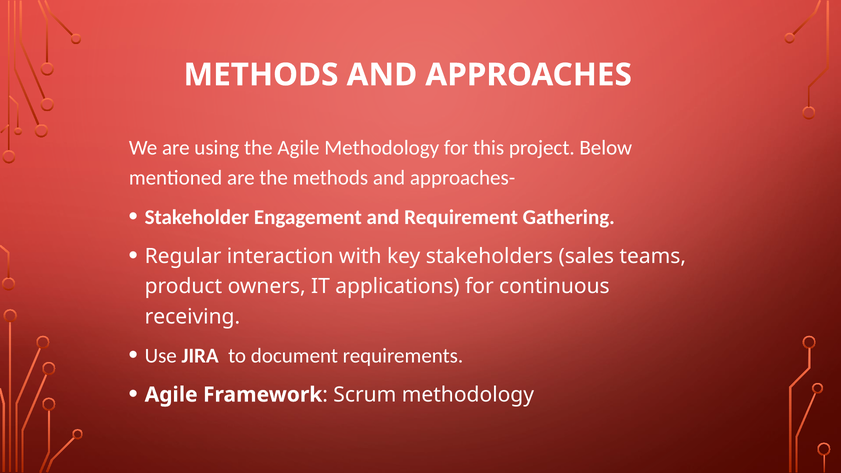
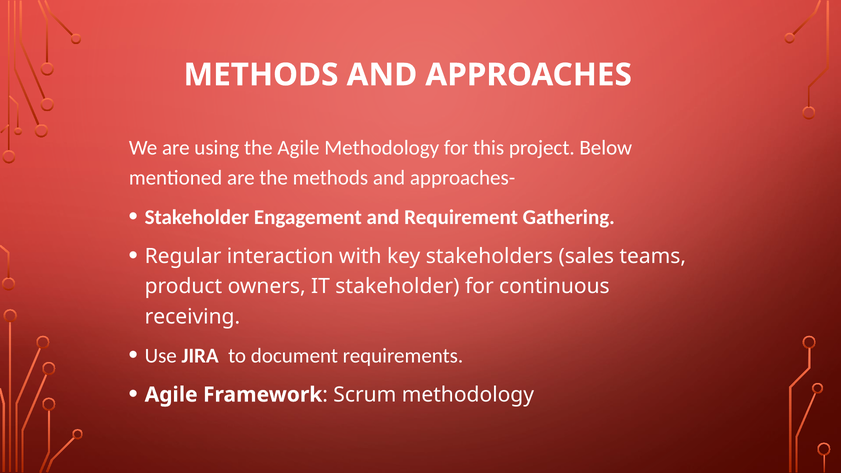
IT applications: applications -> stakeholder (397, 286)
